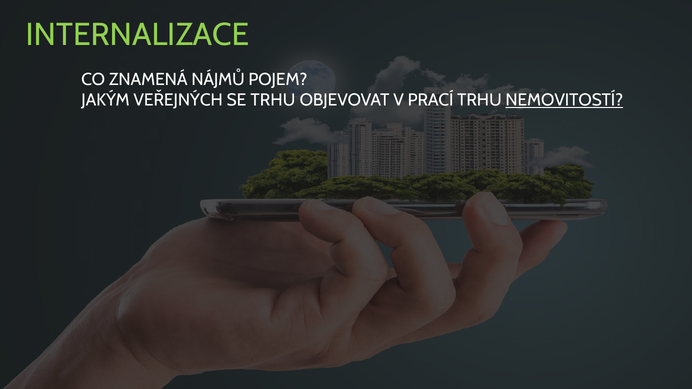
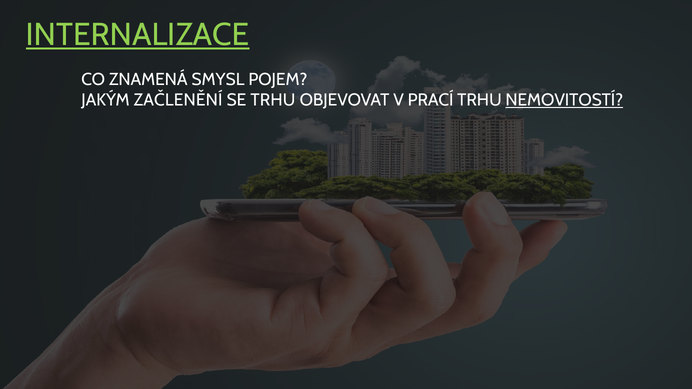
INTERNALIZACE underline: none -> present (138, 35)
NÁJMŮ: NÁJMŮ -> SMYSL (218, 80)
VEŘEJNÝCH: VEŘEJNÝCH -> ZAČLENĚNÍ (178, 100)
